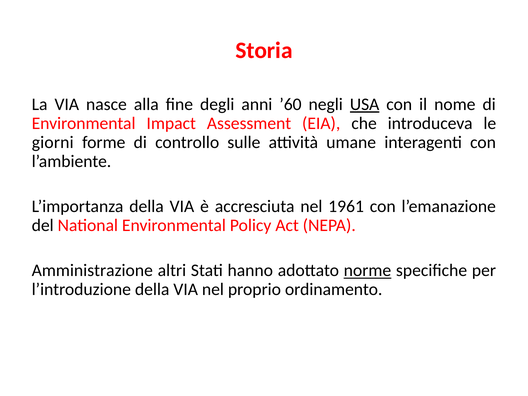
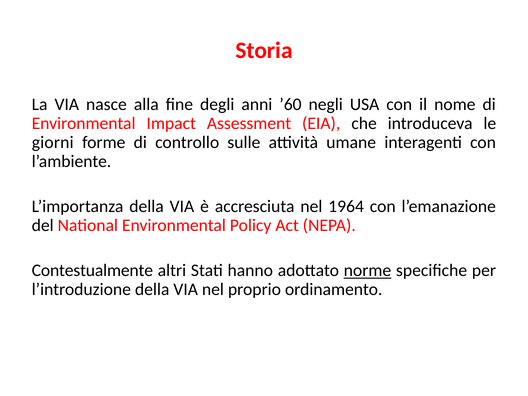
USA underline: present -> none (365, 104)
1961: 1961 -> 1964 (346, 206)
Amministrazione: Amministrazione -> Contestualmente (92, 270)
